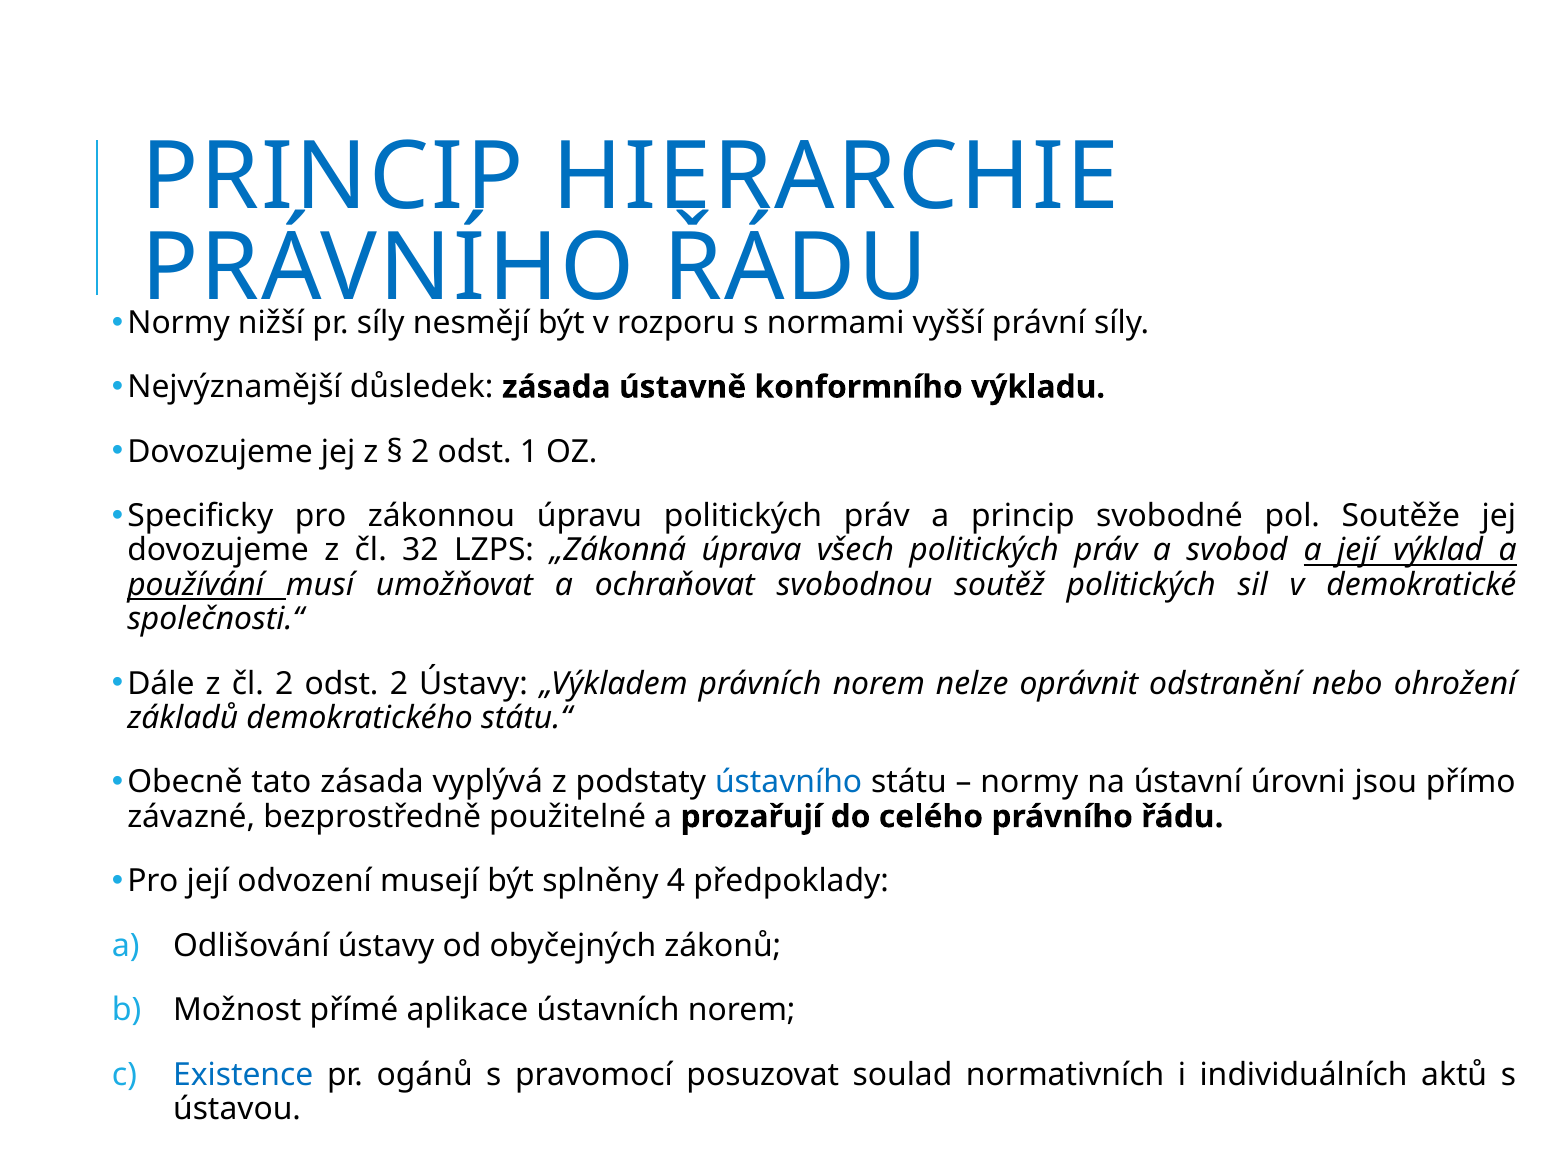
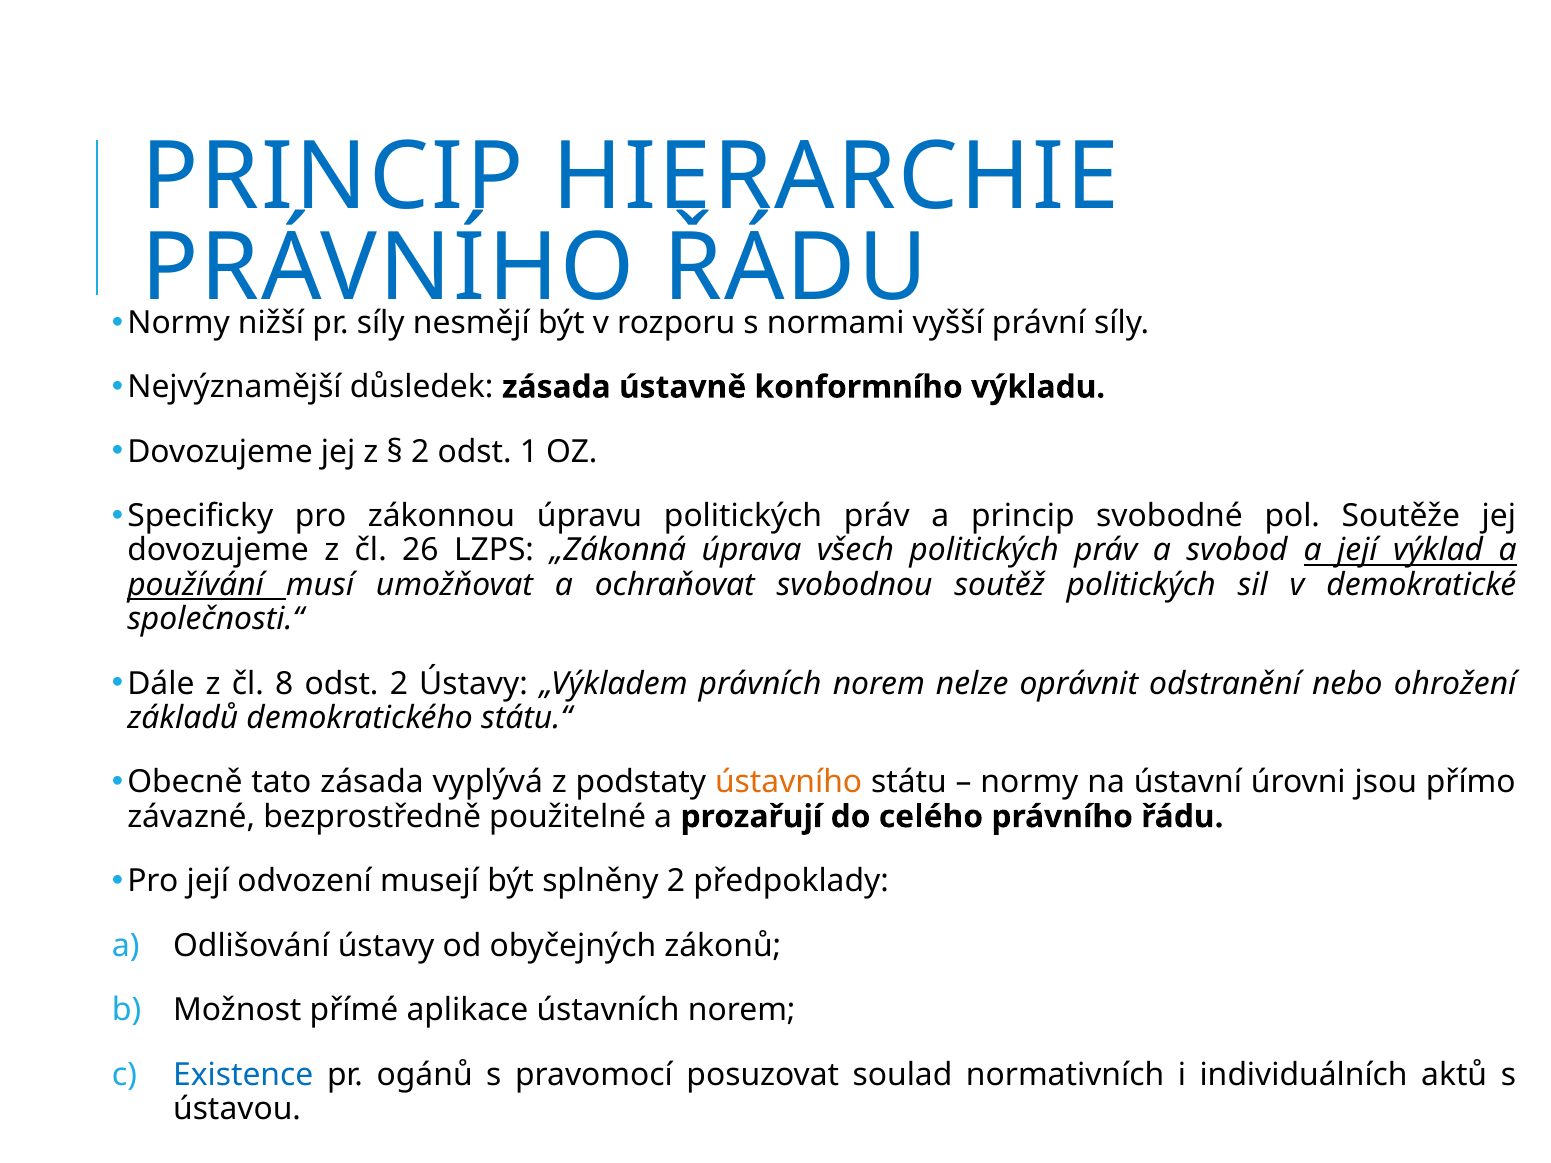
32: 32 -> 26 (420, 551)
čl 2: 2 -> 8 (284, 684)
ústavního colour: blue -> orange (789, 783)
splněny 4: 4 -> 2 (676, 881)
